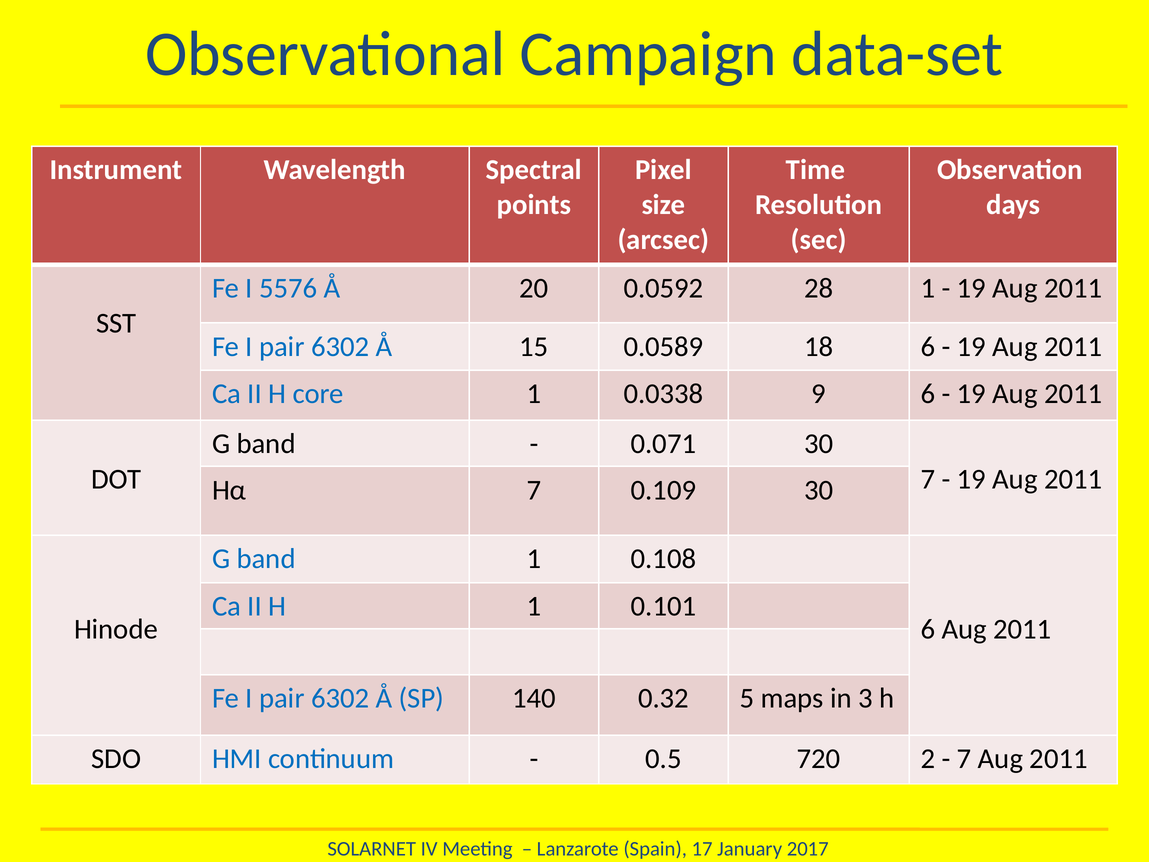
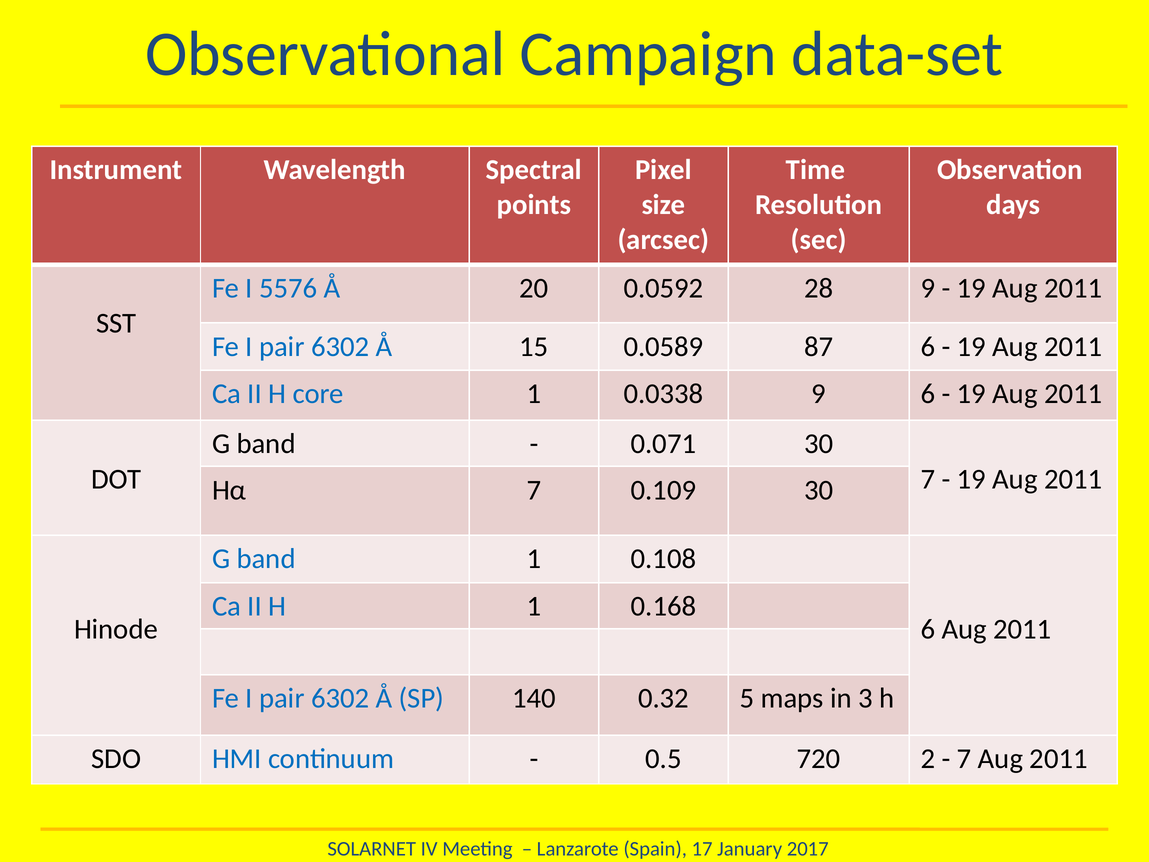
28 1: 1 -> 9 (928, 288)
18: 18 -> 87 (819, 346)
0.101: 0.101 -> 0.168 (663, 606)
